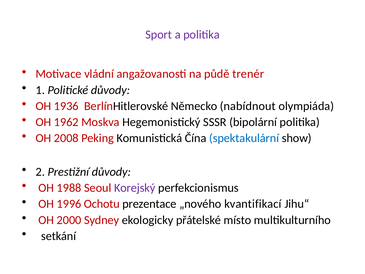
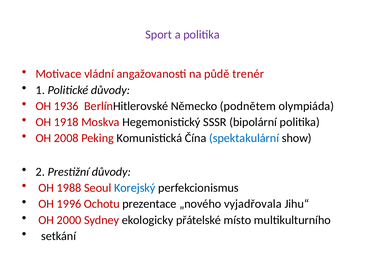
nabídnout: nabídnout -> podnětem (248, 106)
1962: 1962 -> 1918 (66, 122)
Korejský colour: purple -> blue (135, 188)
kvantifikací: kvantifikací -> vyjadřovala (253, 204)
